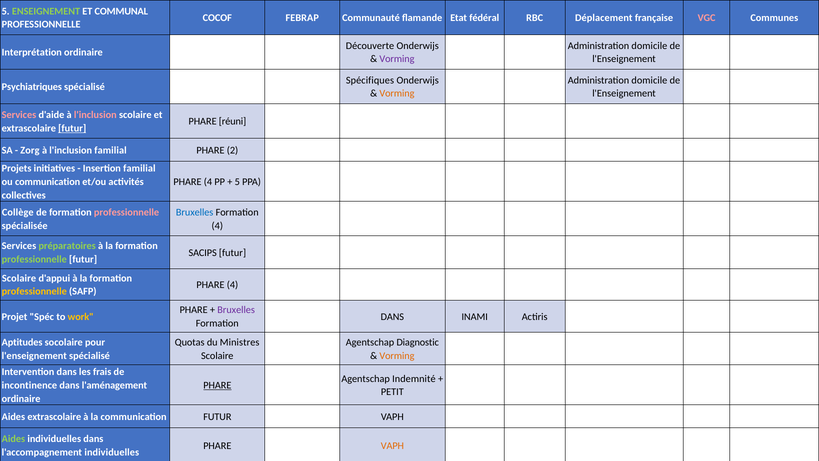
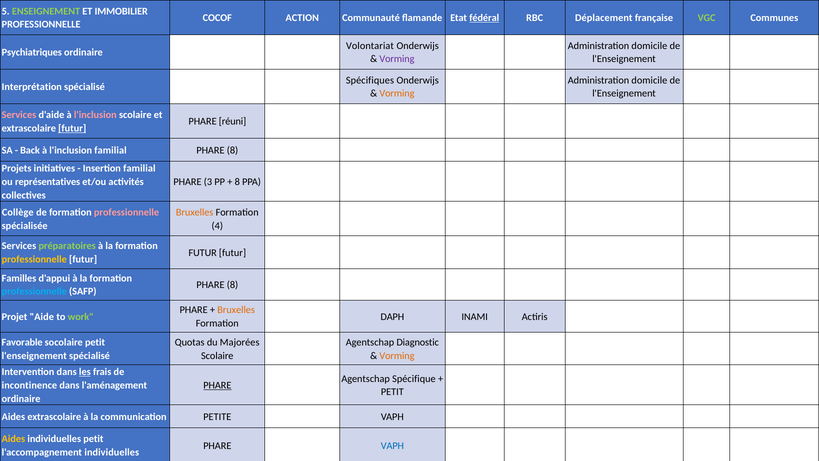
COMMUNAL: COMMUNAL -> IMMOBILIER (121, 11)
FEBRAP: FEBRAP -> ACTION (302, 18)
fédéral underline: none -> present (484, 18)
VGC colour: pink -> light green (707, 18)
Découverte: Découverte -> Volontariat (370, 46)
Interprétation: Interprétation -> Psychiatriques (32, 52)
Psychiatriques: Psychiatriques -> Interprétation (32, 87)
Zorg: Zorg -> Back (30, 150)
2: 2 -> 8 (232, 150)
ou communication: communication -> représentatives (48, 182)
4: 4 -> 3 (208, 182)
5: 5 -> 8 (237, 182)
Bruxelles colour: blue -> orange (195, 212)
SACIPS: SACIPS -> FUTUR (203, 253)
professionnelle colour: light green -> yellow (34, 259)
Scolaire: Scolaire -> Familles (19, 278)
4: 4 -> 8 (232, 285)
professionnelle colour: yellow -> light blue (34, 291)
Bruxelles colour: purple -> orange (236, 310)
Spéc: Spéc -> Aide (42, 317)
work colour: yellow -> light green (81, 317)
DANS: DANS -> DAPH (392, 317)
Aptitudes: Aptitudes -> Favorable (22, 342)
socolaire pour: pour -> petit (95, 342)
Ministres: Ministres -> Majorées (240, 342)
les underline: none -> present (85, 372)
Indemnité: Indemnité -> Spécifique (414, 378)
communication FUTUR: FUTUR -> PETITE (217, 417)
Aides colour: light green -> yellow (13, 439)
individuelles dans: dans -> petit (93, 439)
VAPH colour: orange -> blue (392, 445)
